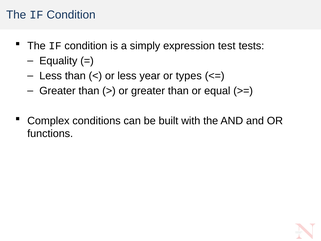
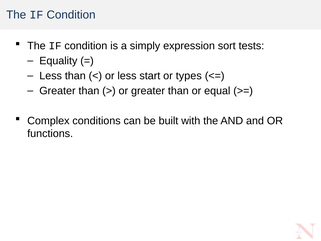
test: test -> sort (227, 46)
year: year -> start (150, 76)
